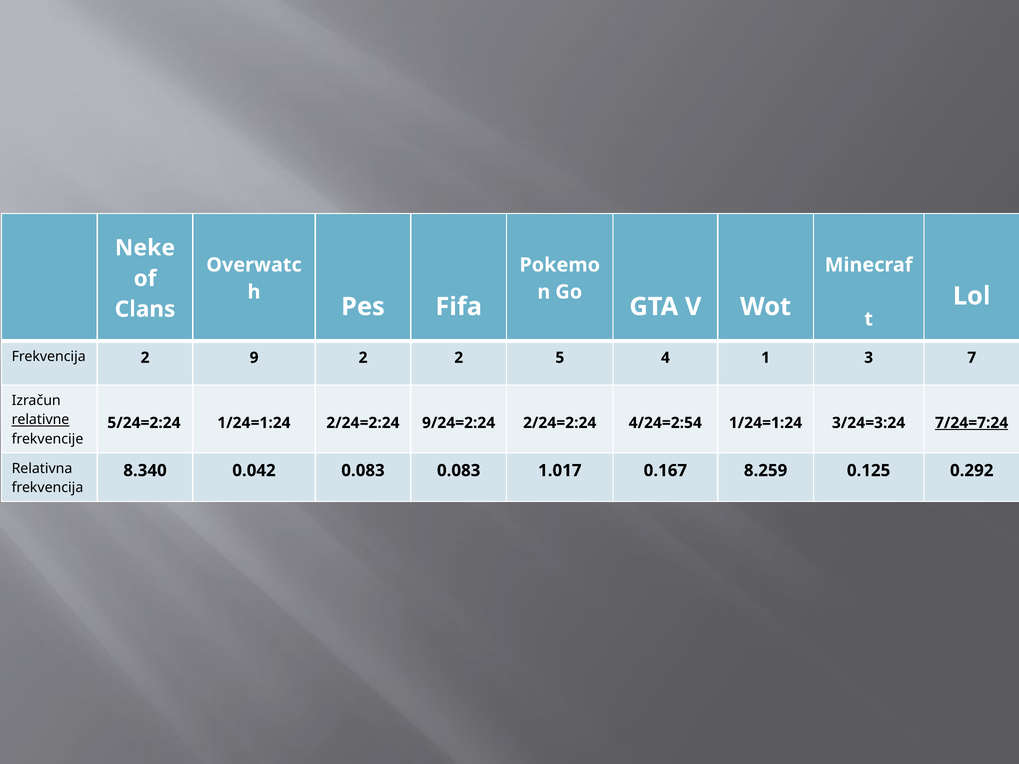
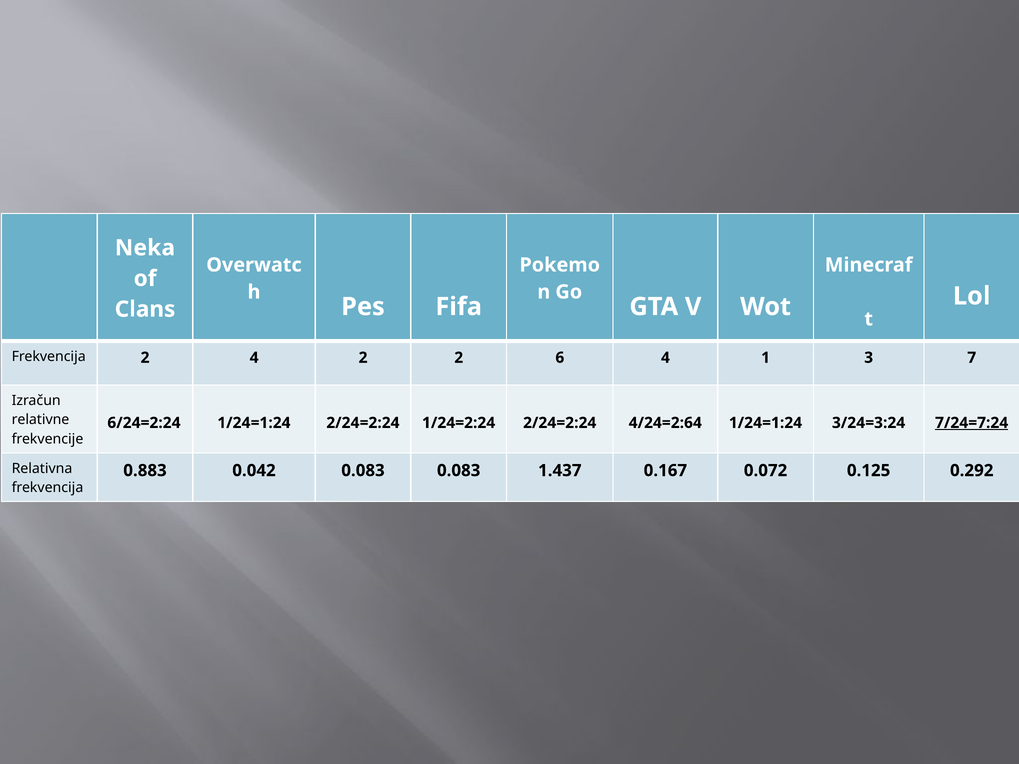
Neke: Neke -> Neka (145, 248)
2 9: 9 -> 4 (254, 358)
5: 5 -> 6 (560, 358)
relativne underline: present -> none (40, 420)
5/24=2:24: 5/24=2:24 -> 6/24=2:24 (144, 423)
9/24=2:24: 9/24=2:24 -> 1/24=2:24 (459, 423)
4/24=2:54: 4/24=2:54 -> 4/24=2:64 (665, 423)
8.340: 8.340 -> 0.883 (145, 471)
1.017: 1.017 -> 1.437 (560, 471)
8.259: 8.259 -> 0.072 (766, 471)
